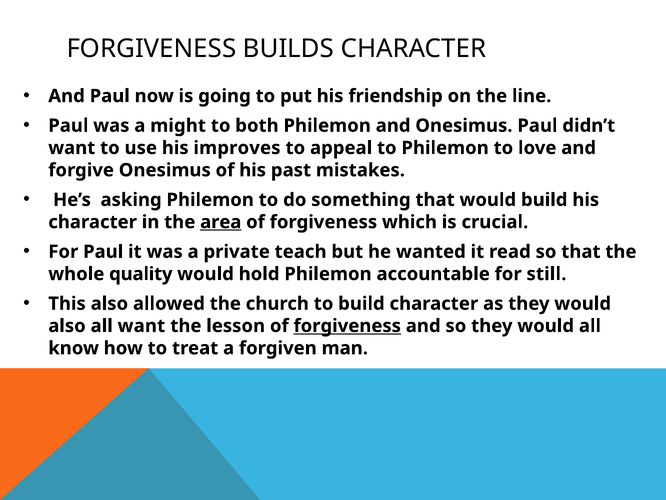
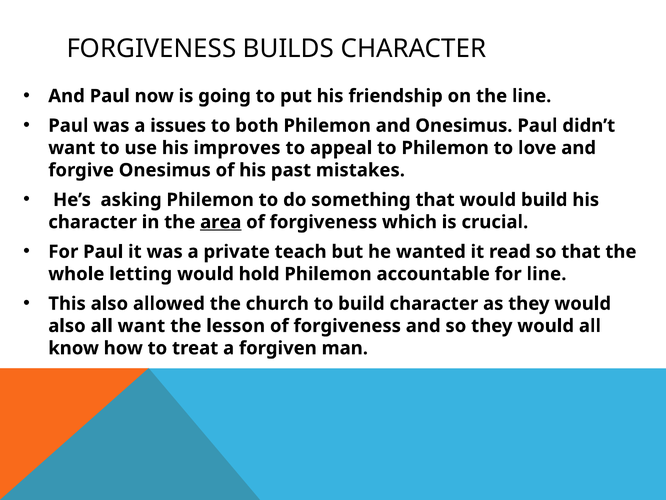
might: might -> issues (178, 126)
quality: quality -> letting (141, 274)
for still: still -> line (546, 274)
forgiveness underline: present -> none (347, 326)
